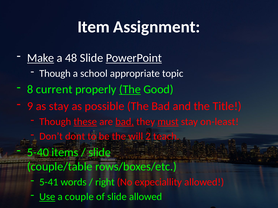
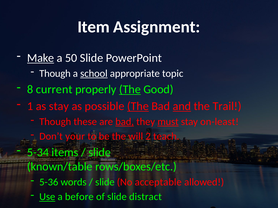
48: 48 -> 50 (71, 58)
PowerPoint underline: present -> none (134, 58)
school underline: none -> present (94, 74)
9: 9 -> 1 (30, 106)
The underline: none -> present (138, 106)
and underline: none -> present (182, 106)
Title: Title -> Trail (227, 106)
these underline: present -> none (85, 122)
dont: dont -> your (75, 137)
5-40: 5-40 -> 5-34 (38, 153)
couple/table: couple/table -> known/table (60, 167)
5-41: 5-41 -> 5-36 (49, 183)
right: right -> slide (105, 183)
expeciallity: expeciallity -> acceptable (158, 183)
couple: couple -> before (79, 197)
slide allowed: allowed -> distract (145, 197)
